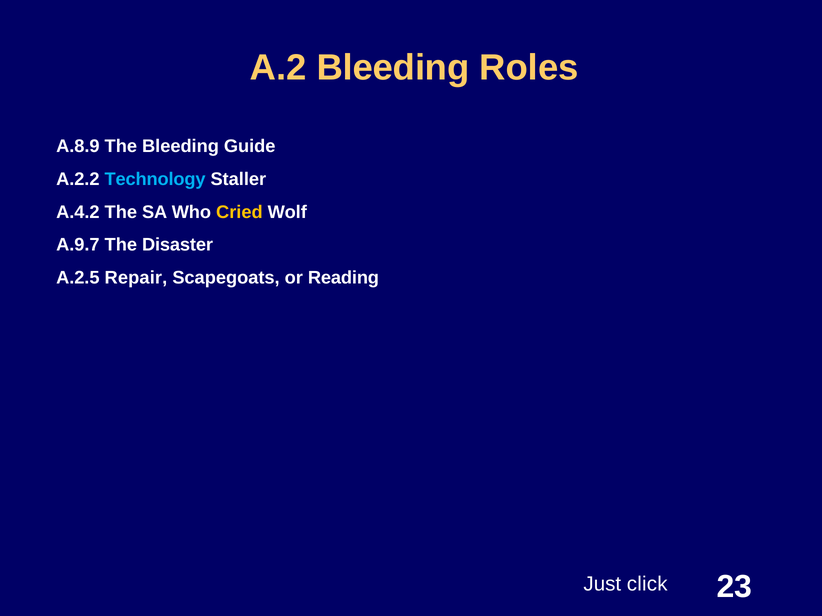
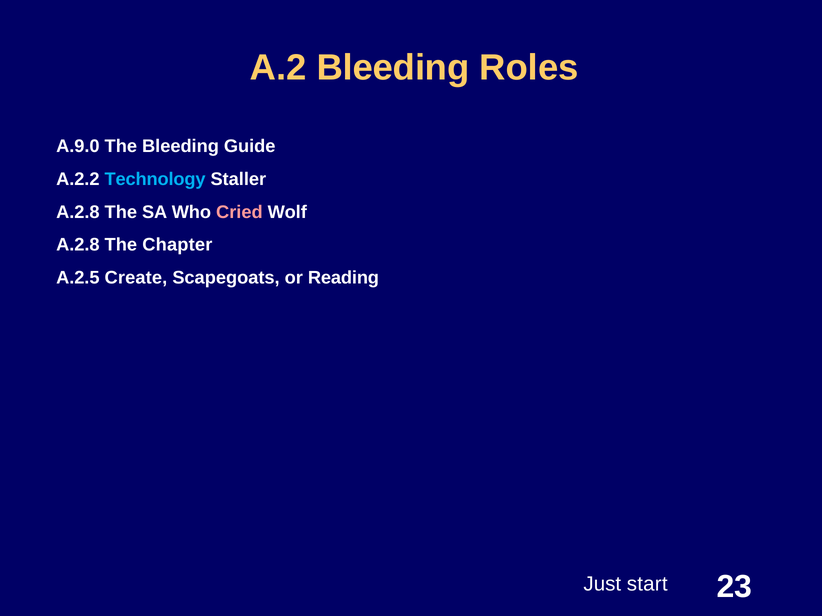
A.8.9: A.8.9 -> A.9.0 (78, 146)
A.4.2: A.4.2 -> A.2.8 (78, 212)
Cried colour: yellow -> pink (239, 212)
A.9.7: A.9.7 -> A.2.8 (78, 245)
Disaster: Disaster -> Chapter (177, 245)
Repair: Repair -> Create (136, 278)
click: click -> start (647, 585)
